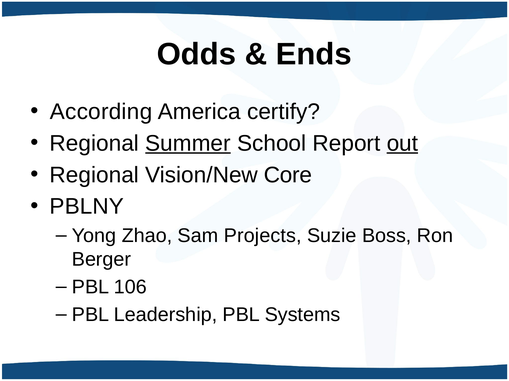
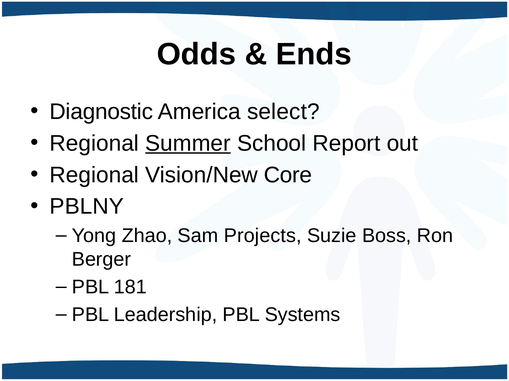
According: According -> Diagnostic (101, 112)
certify: certify -> select (283, 112)
out underline: present -> none (402, 144)
106: 106 -> 181 (130, 288)
